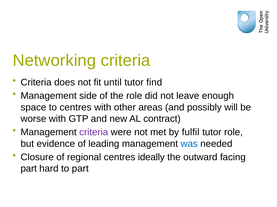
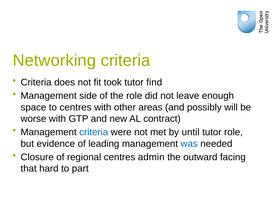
until: until -> took (113, 83)
criteria colour: purple -> blue (94, 133)
fulfil: fulfil -> until (191, 133)
ideally: ideally -> admin (151, 158)
part: part -> that (29, 169)
